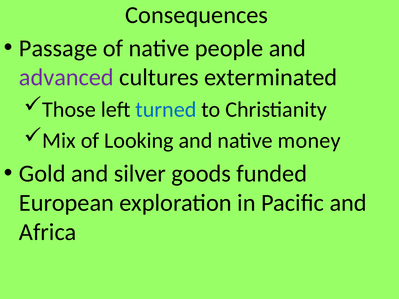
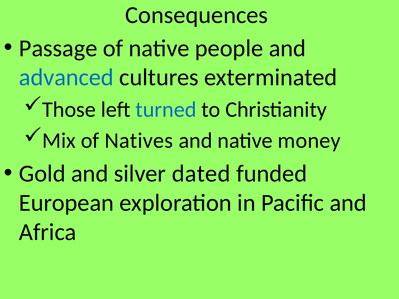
advanced colour: purple -> blue (66, 78)
Looking: Looking -> Natives (139, 141)
goods: goods -> dated (201, 174)
